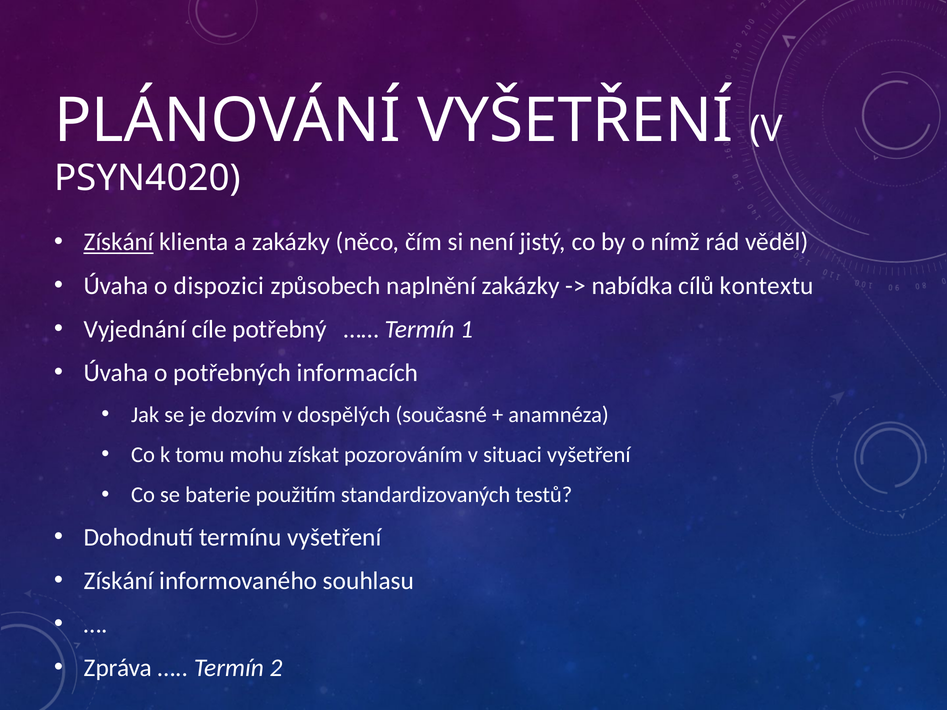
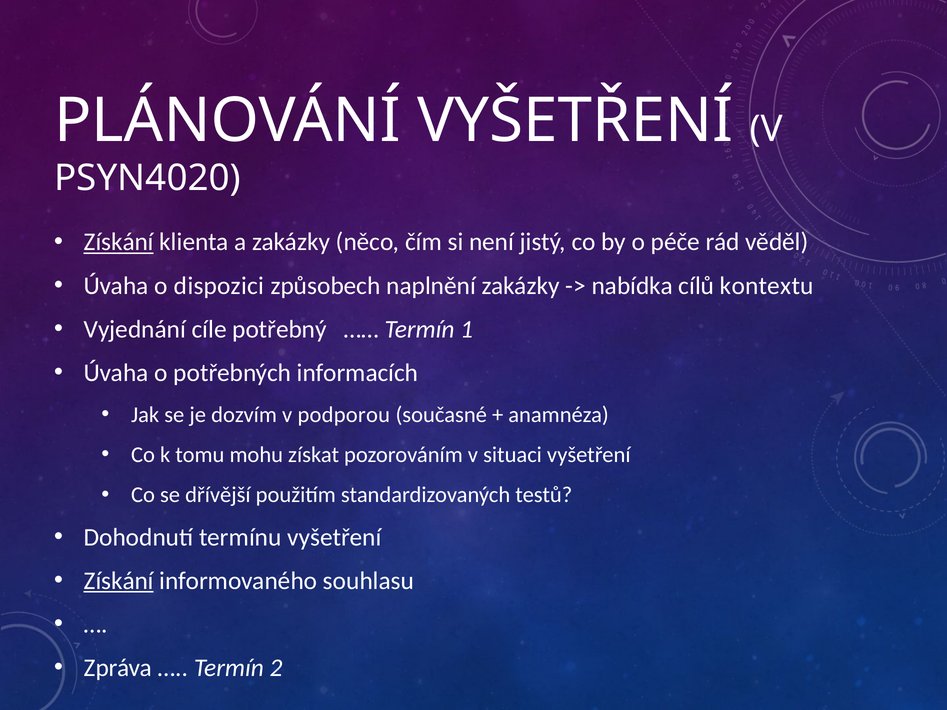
nímž: nímž -> péče (675, 242)
dospělých: dospělých -> podporou (344, 415)
baterie: baterie -> dřívější (218, 495)
Získání underline: none -> present (119, 581)
